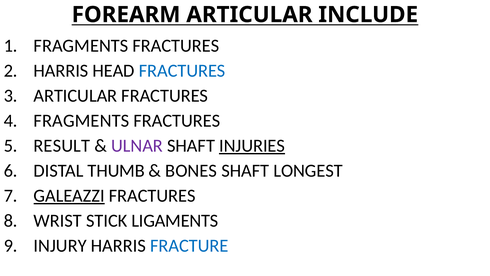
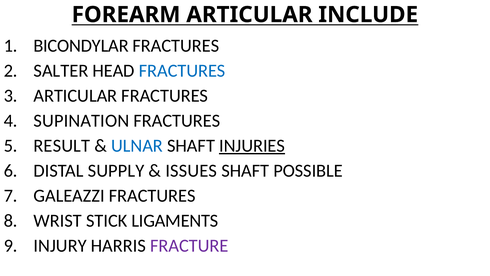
FRAGMENTS: FRAGMENTS -> BICONDYLAR (81, 46)
HARRIS: HARRIS -> SALTER (61, 71)
FRAGMENTS: FRAGMENTS -> SUPINATION (81, 121)
ULNAR colour: purple -> blue (137, 146)
THUMB: THUMB -> SUPPLY (116, 171)
BONES: BONES -> ISSUES (191, 171)
LONGEST: LONGEST -> POSSIBLE (308, 171)
GALEAZZI underline: present -> none (69, 195)
FRACTURE colour: blue -> purple (189, 245)
